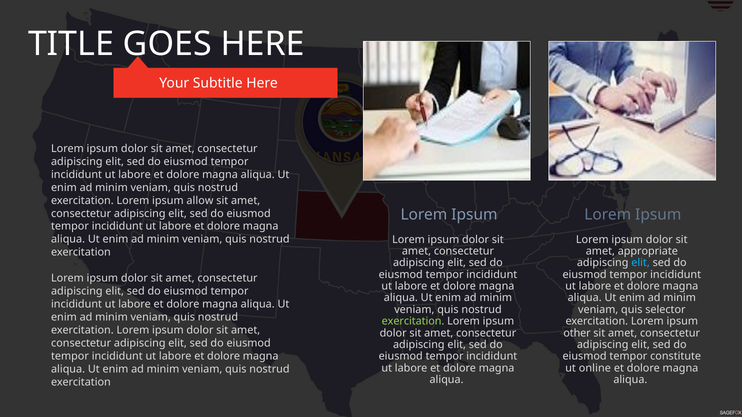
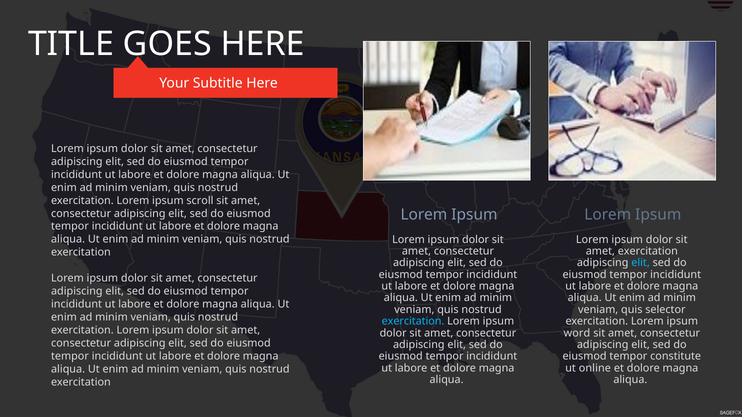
allow: allow -> scroll (200, 201)
amet appropriate: appropriate -> exercitation (648, 251)
exercitation colour: light green -> light blue (413, 322)
other: other -> word (577, 333)
